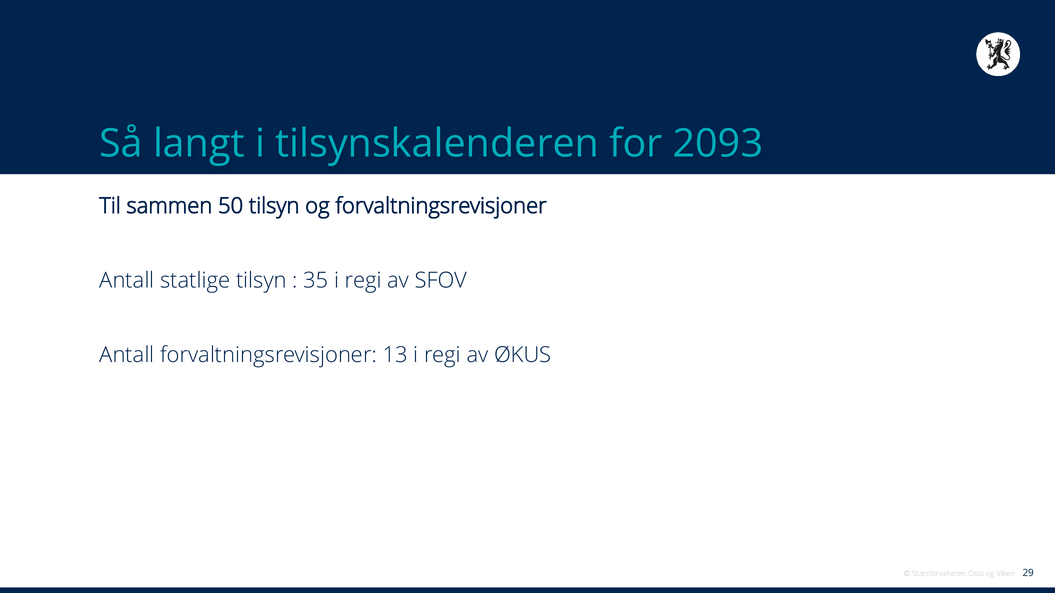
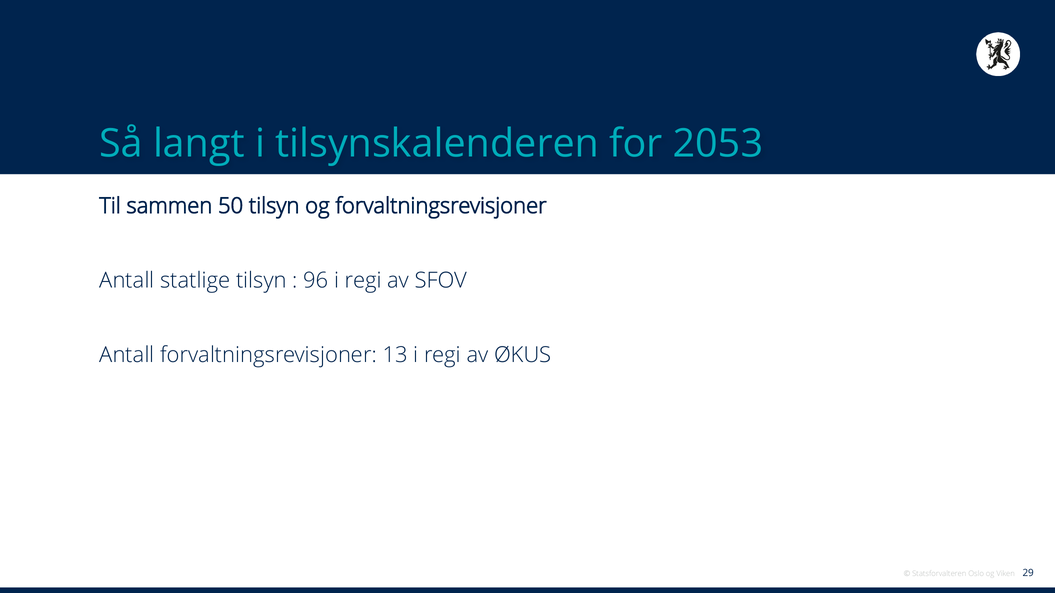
2093: 2093 -> 2053 (718, 144)
35: 35 -> 96 (316, 281)
